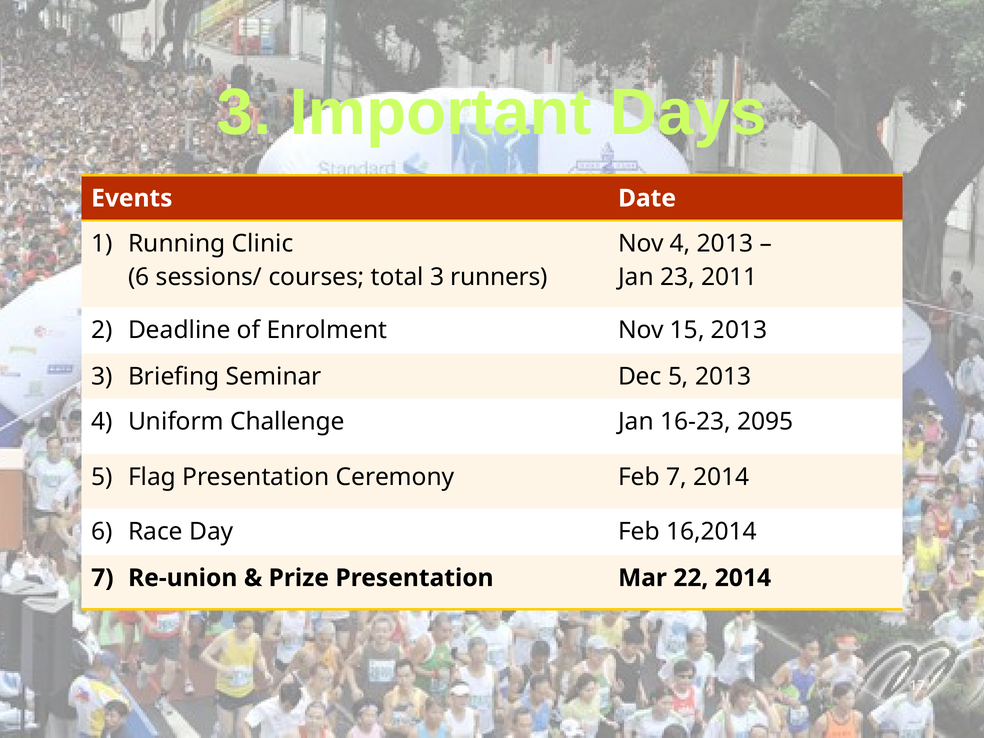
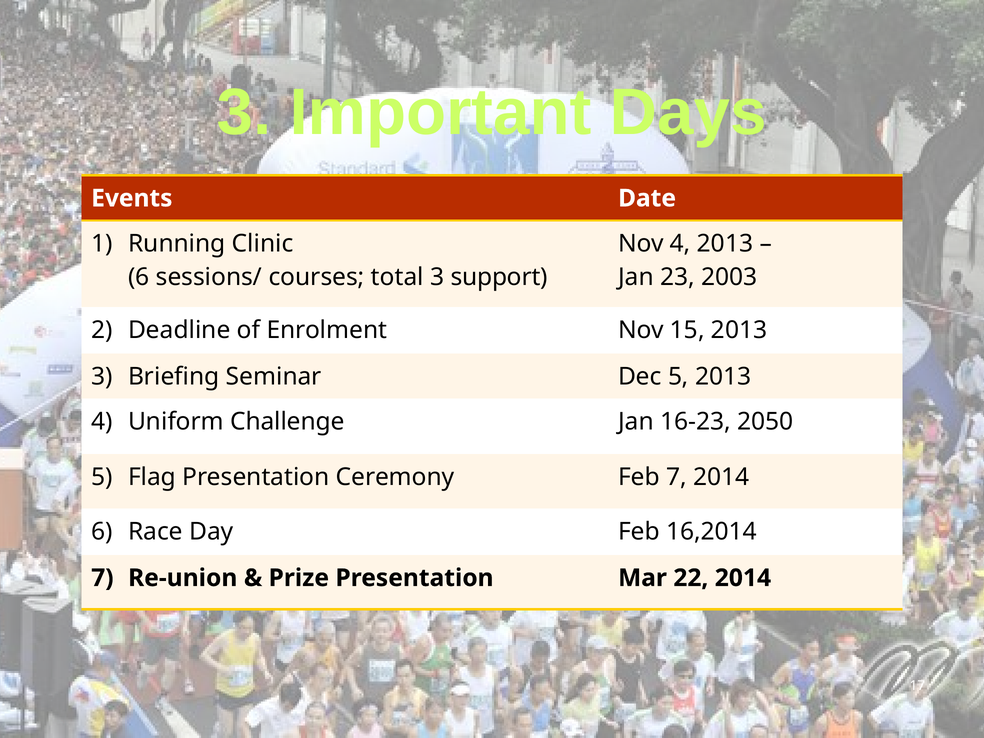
runners: runners -> support (499, 277)
2011: 2011 -> 2003 (729, 277)
2095: 2095 -> 2050 (765, 422)
